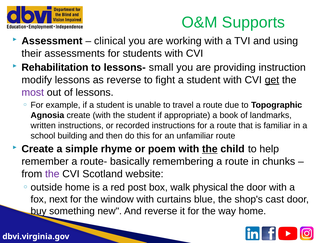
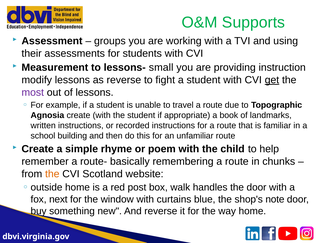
clinical: clinical -> groups (110, 41)
Rehabilitation: Rehabilitation -> Measurement (55, 68)
the underline: present -> none (210, 149)
the colour: purple -> orange (52, 174)
physical: physical -> handles (210, 187)
cast: cast -> note (275, 199)
